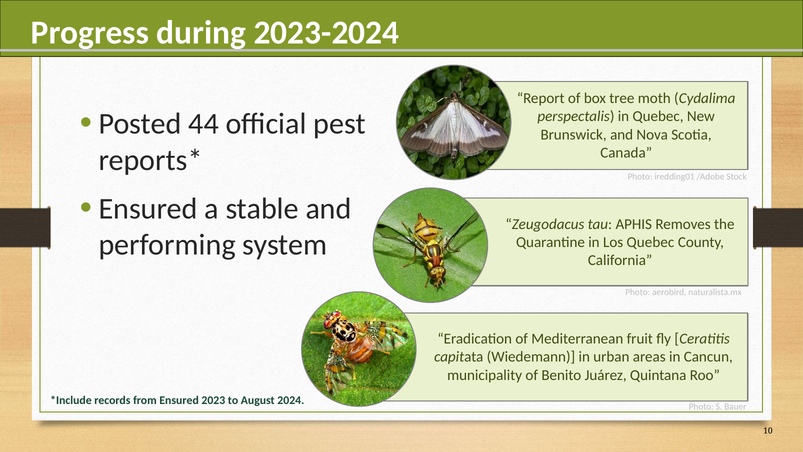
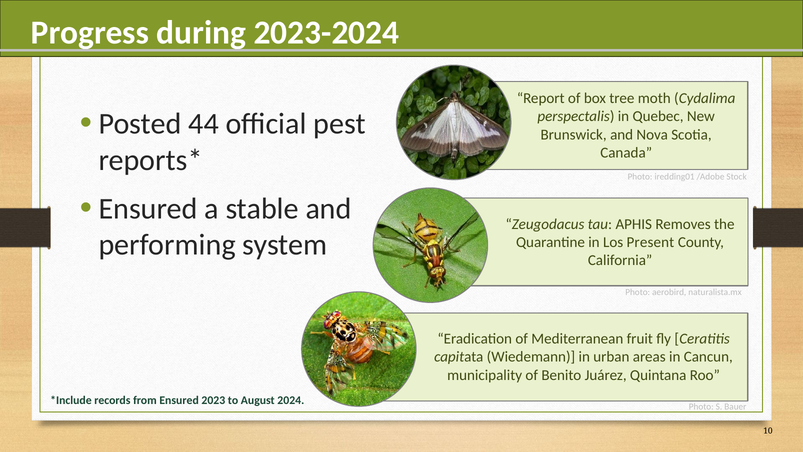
Los Quebec: Quebec -> Present (650, 242)
